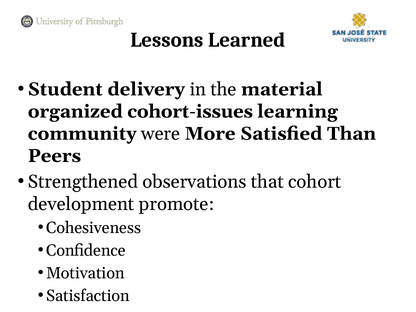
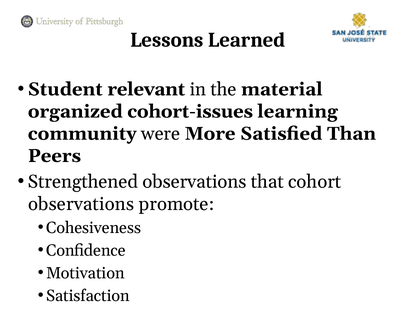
delivery: delivery -> relevant (146, 89)
development: development -> observations (81, 204)
